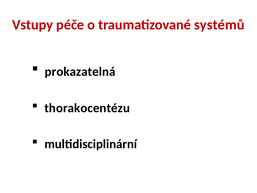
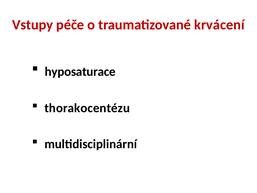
systémů: systémů -> krvácení (219, 25)
prokazatelná: prokazatelná -> hyposaturace (80, 72)
